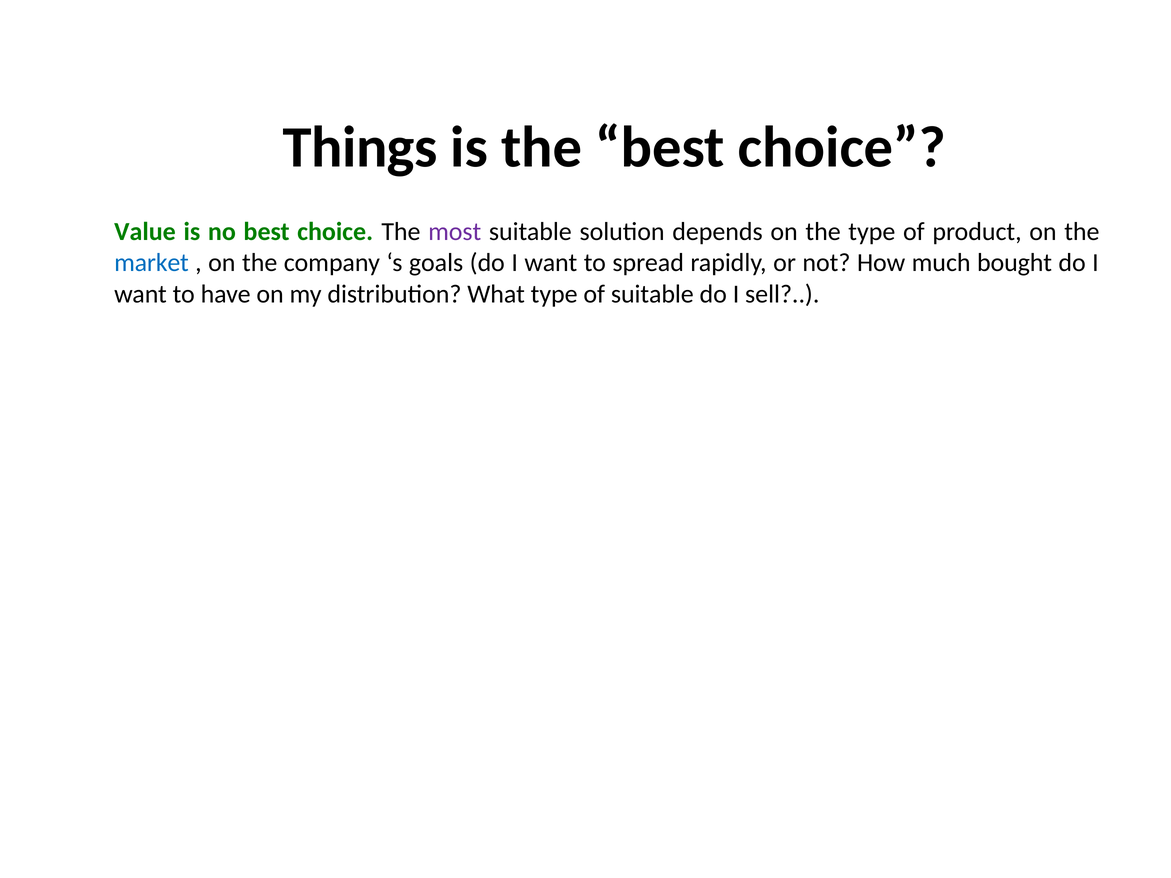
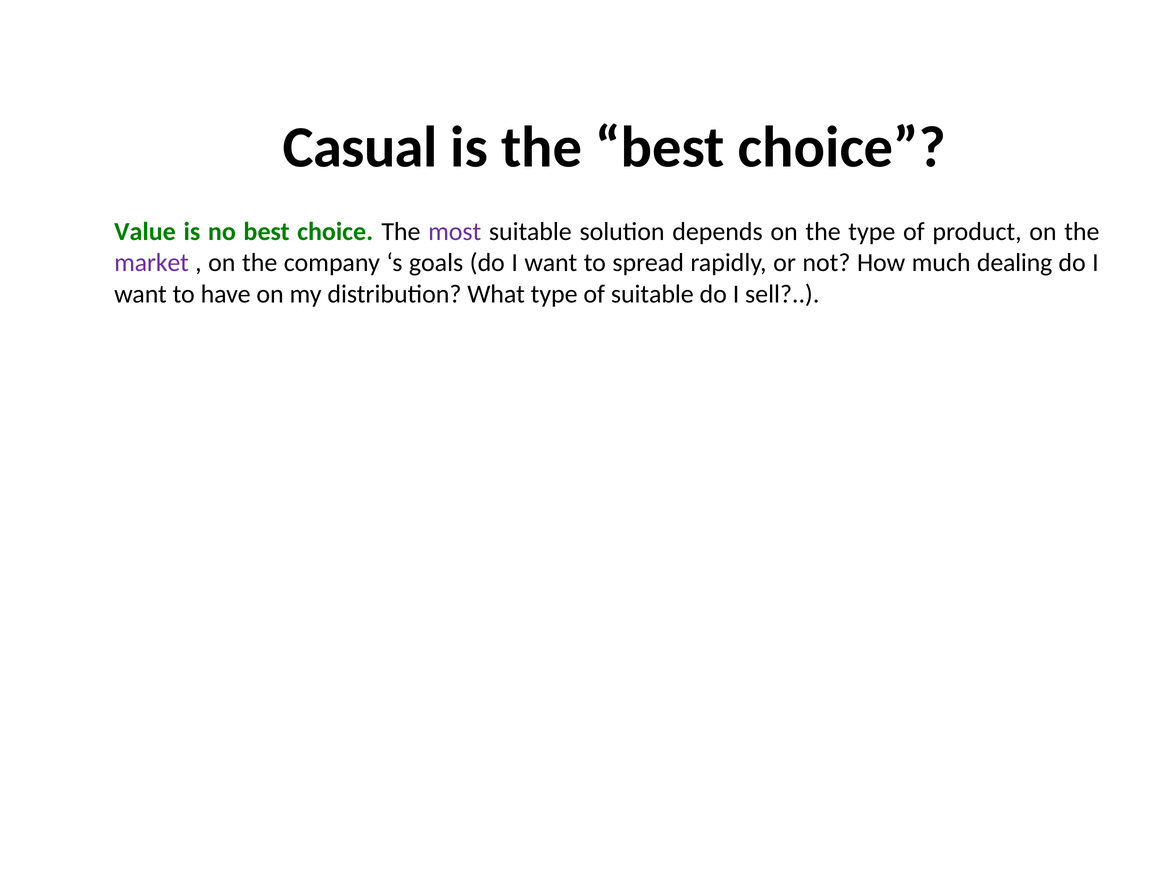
Things: Things -> Casual (360, 148)
market colour: blue -> purple (151, 263)
bought: bought -> dealing (1015, 263)
